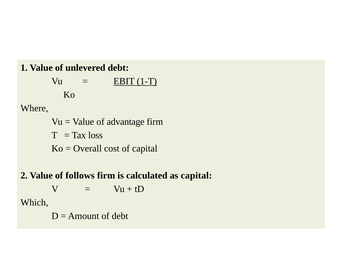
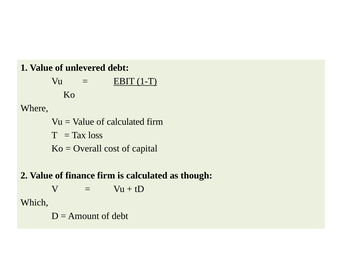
of advantage: advantage -> calculated (126, 122)
follows: follows -> finance (80, 176)
as capital: capital -> though (196, 176)
